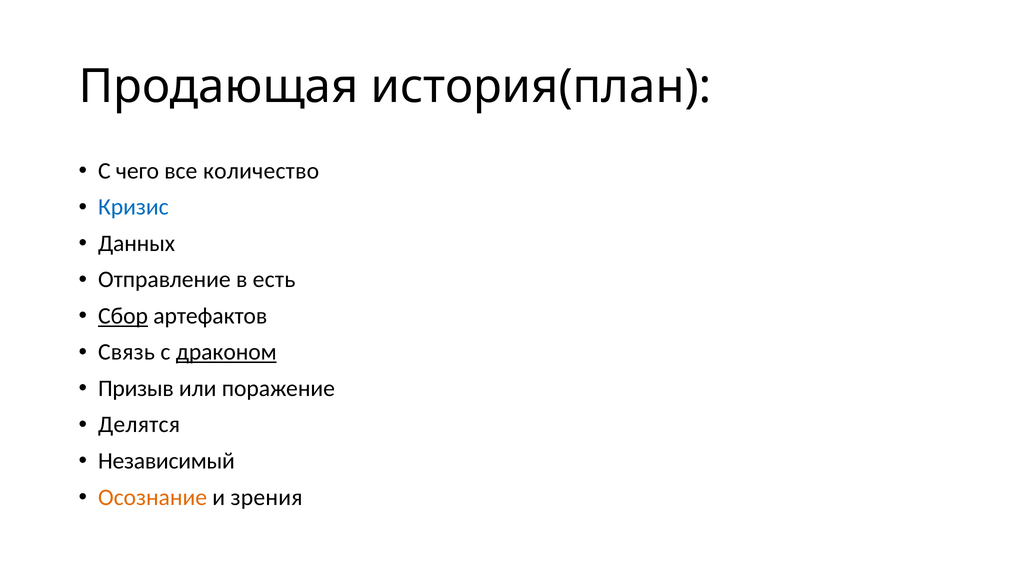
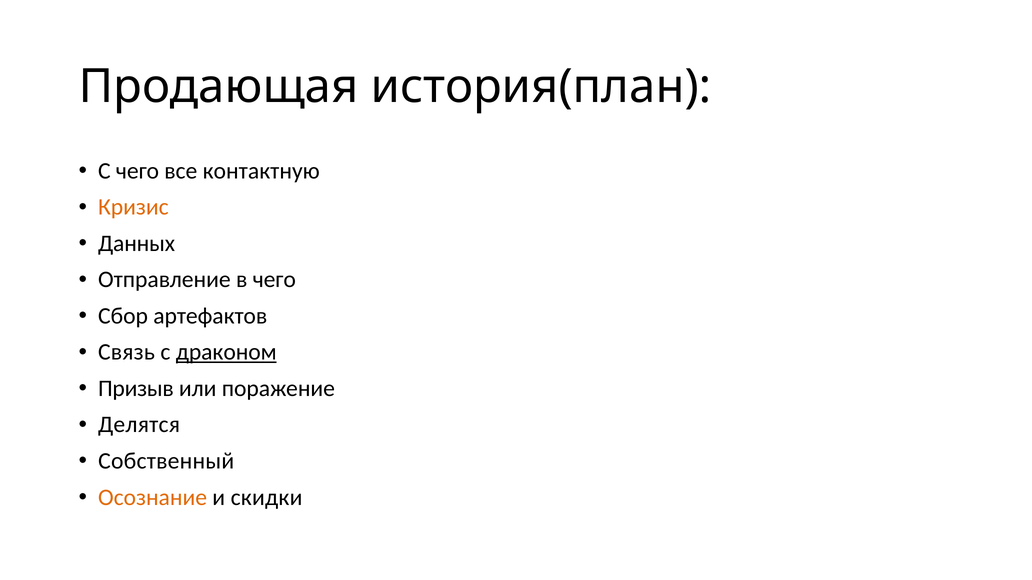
количество: количество -> контактную (261, 171)
Кризис colour: blue -> orange (133, 207)
в есть: есть -> чего (274, 280)
Сбор underline: present -> none (123, 316)
Независимый: Независимый -> Собственный (166, 461)
зрения: зрения -> скидки (267, 498)
